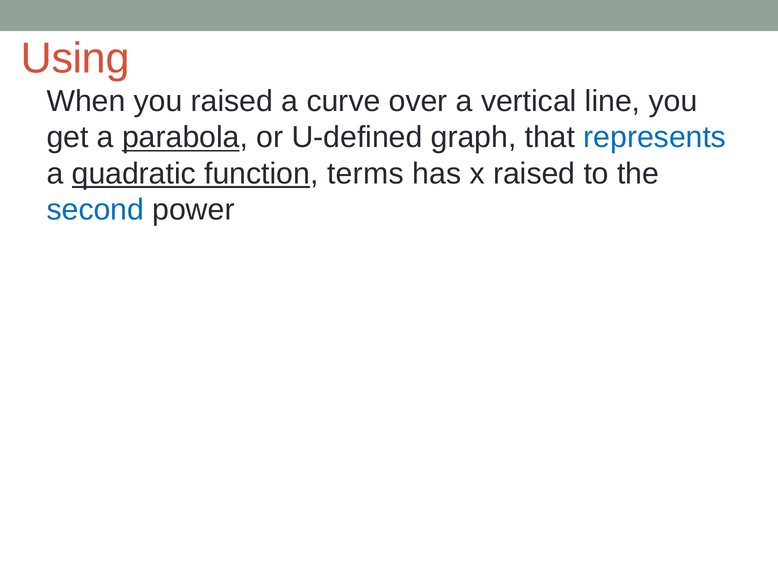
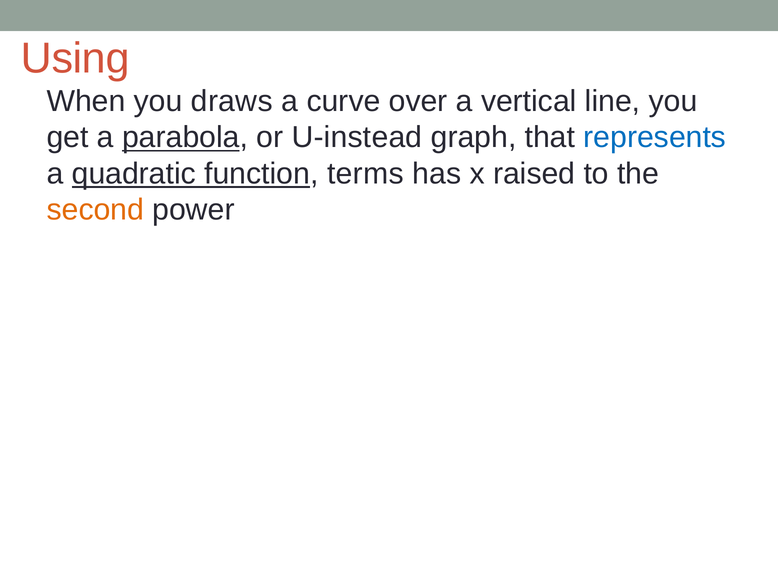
you raised: raised -> draws (232, 101)
U-defined: U-defined -> U-instead (357, 137)
second colour: blue -> orange (95, 210)
